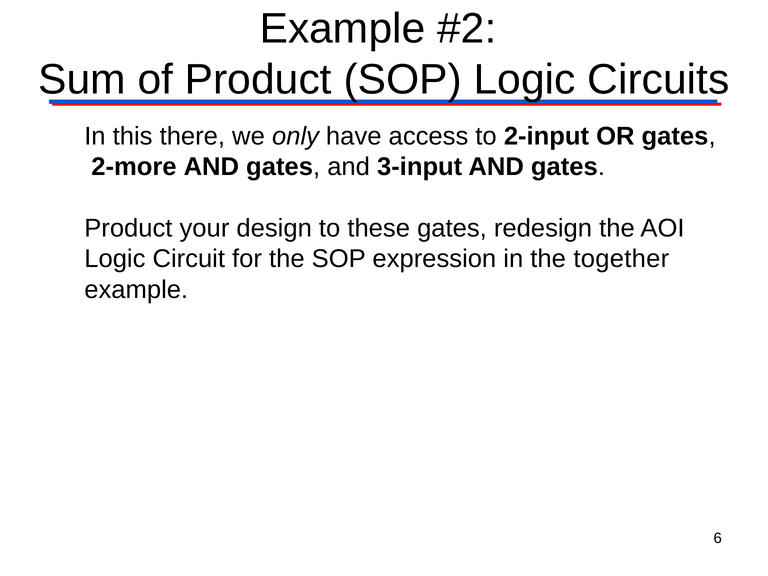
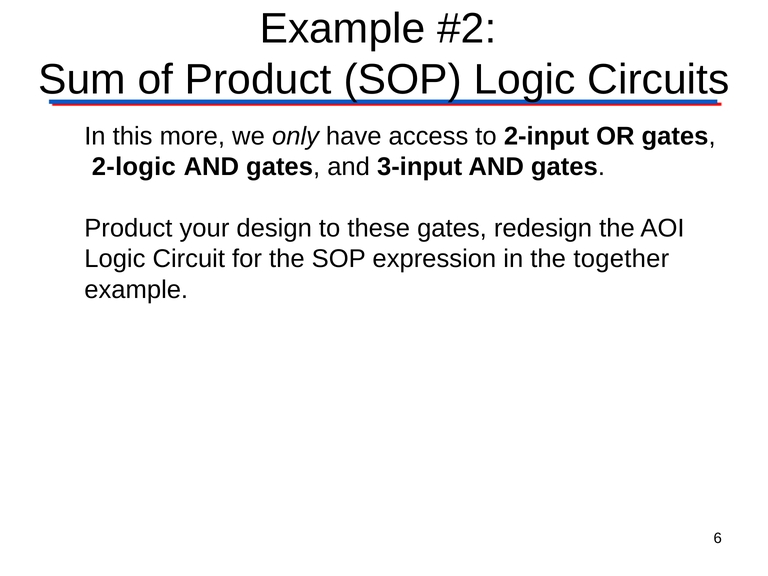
there: there -> more (192, 136)
2-more: 2-more -> 2-logic (134, 167)
